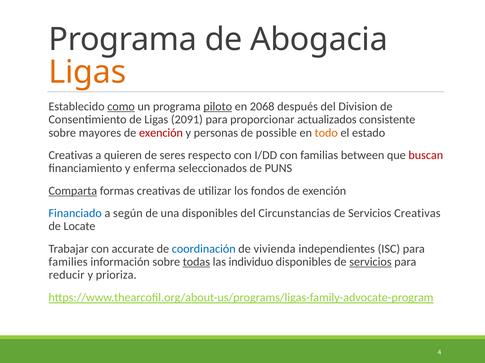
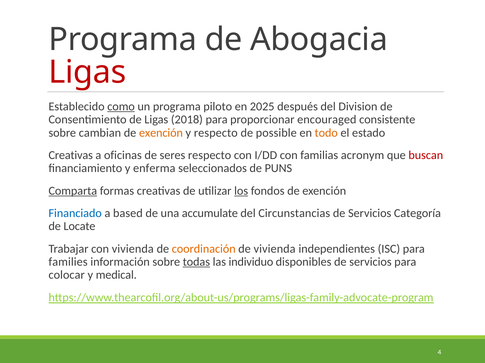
Ligas colour: orange -> red (87, 72)
piloto underline: present -> none (218, 107)
2068: 2068 -> 2025 (262, 107)
2091: 2091 -> 2018 (187, 120)
actualizados: actualizados -> encouraged (327, 120)
mayores: mayores -> cambian (100, 133)
exención colour: red -> orange (161, 133)
y personas: personas -> respecto (216, 133)
quieren: quieren -> oficinas (123, 156)
between: between -> acronym (363, 156)
los underline: none -> present (241, 191)
según: según -> based (128, 214)
una disponibles: disponibles -> accumulate (210, 214)
Servicios Creativas: Creativas -> Categoría (417, 214)
con accurate: accurate -> vivienda (133, 249)
coordinación colour: blue -> orange (204, 249)
servicios underline: present -> none (370, 262)
reducir: reducir -> colocar (67, 276)
prioriza: prioriza -> medical (116, 276)
